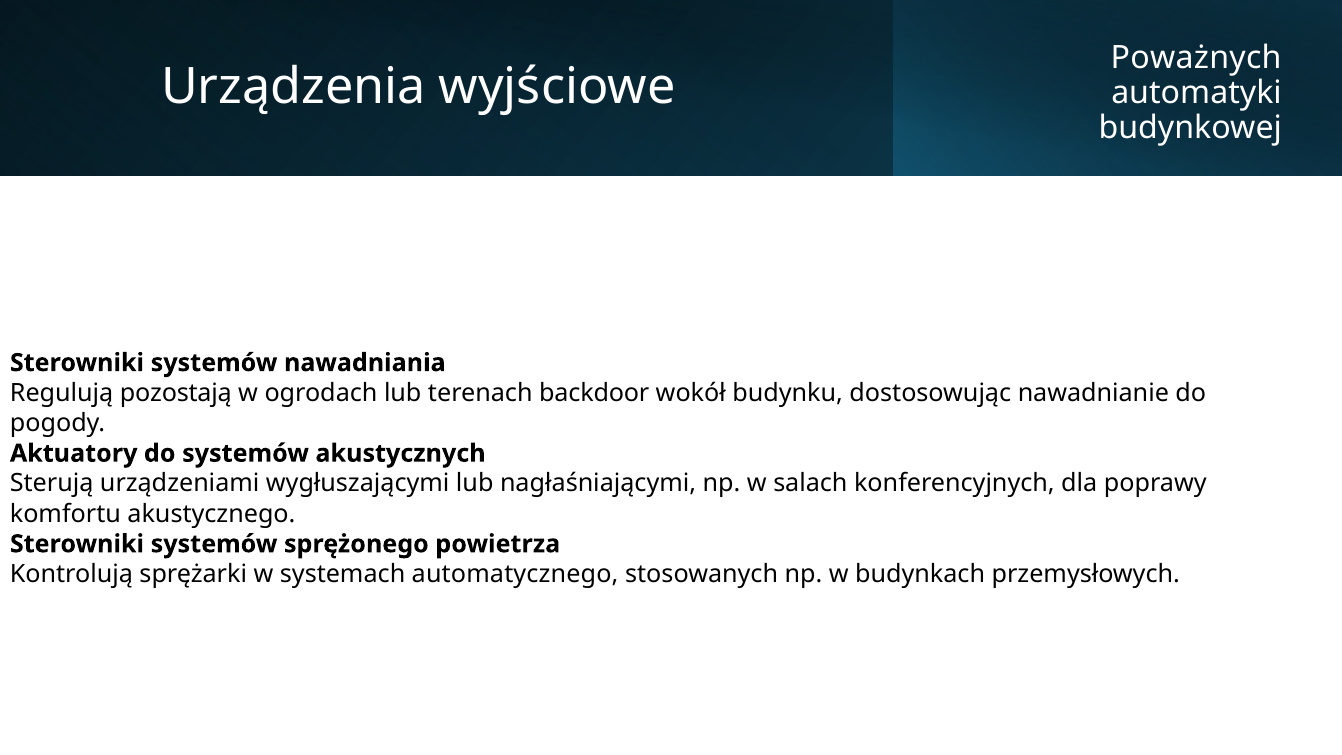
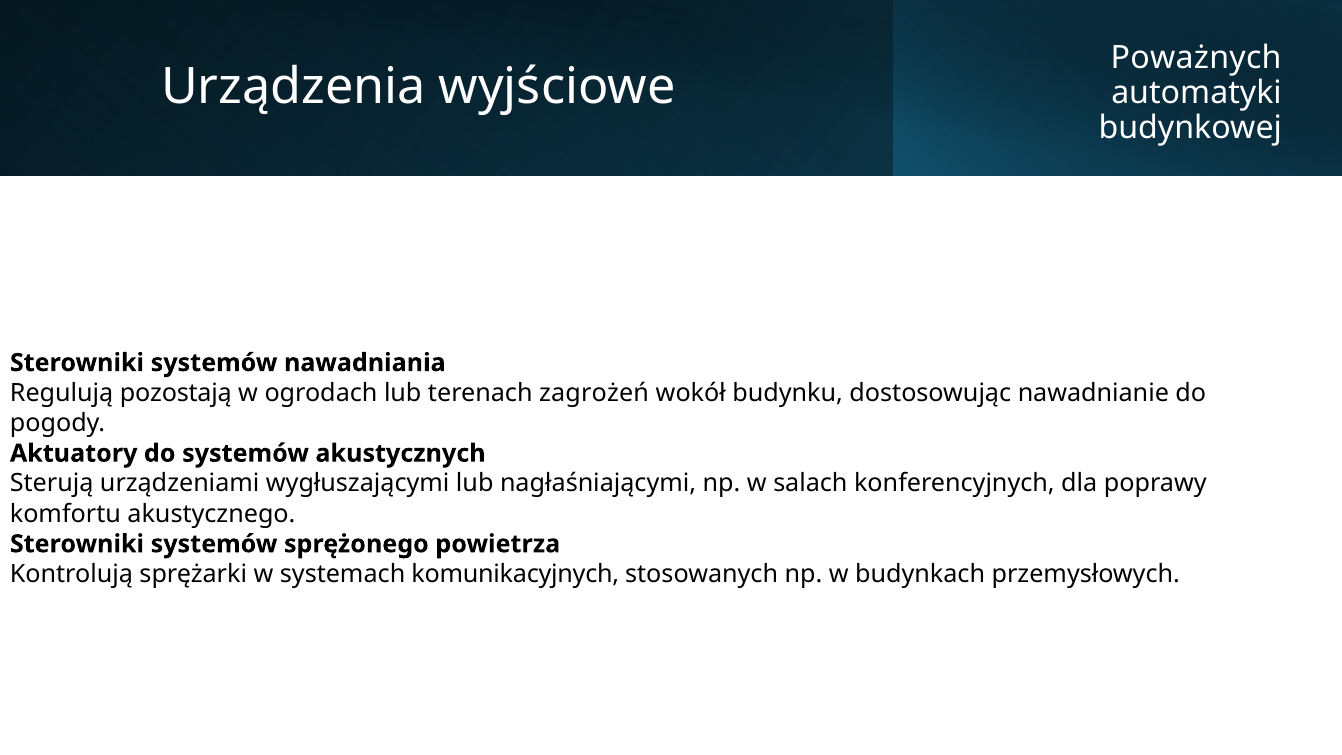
backdoor: backdoor -> zagrożeń (594, 393)
automatycznego: automatycznego -> komunikacyjnych (515, 574)
